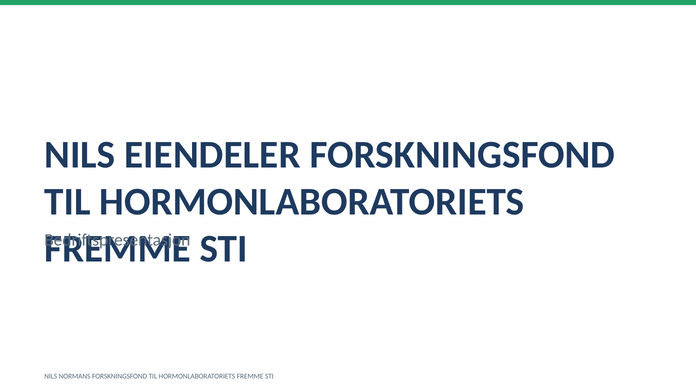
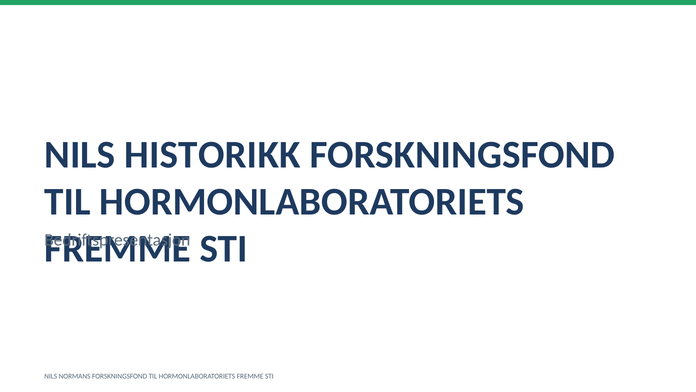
EIENDELER: EIENDELER -> HISTORIKK (212, 154)
